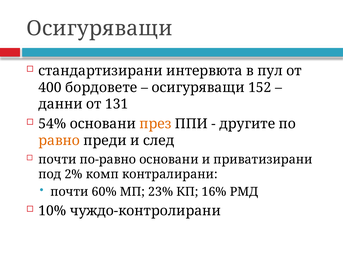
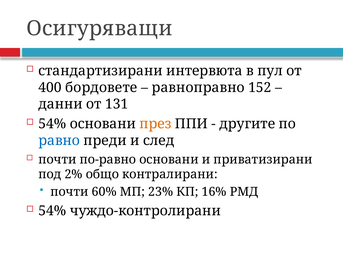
осигуряващи: осигуряващи -> равноправно (198, 88)
равно colour: orange -> blue (59, 141)
комп: комп -> общо (102, 174)
10%: 10% -> 54% (52, 211)
